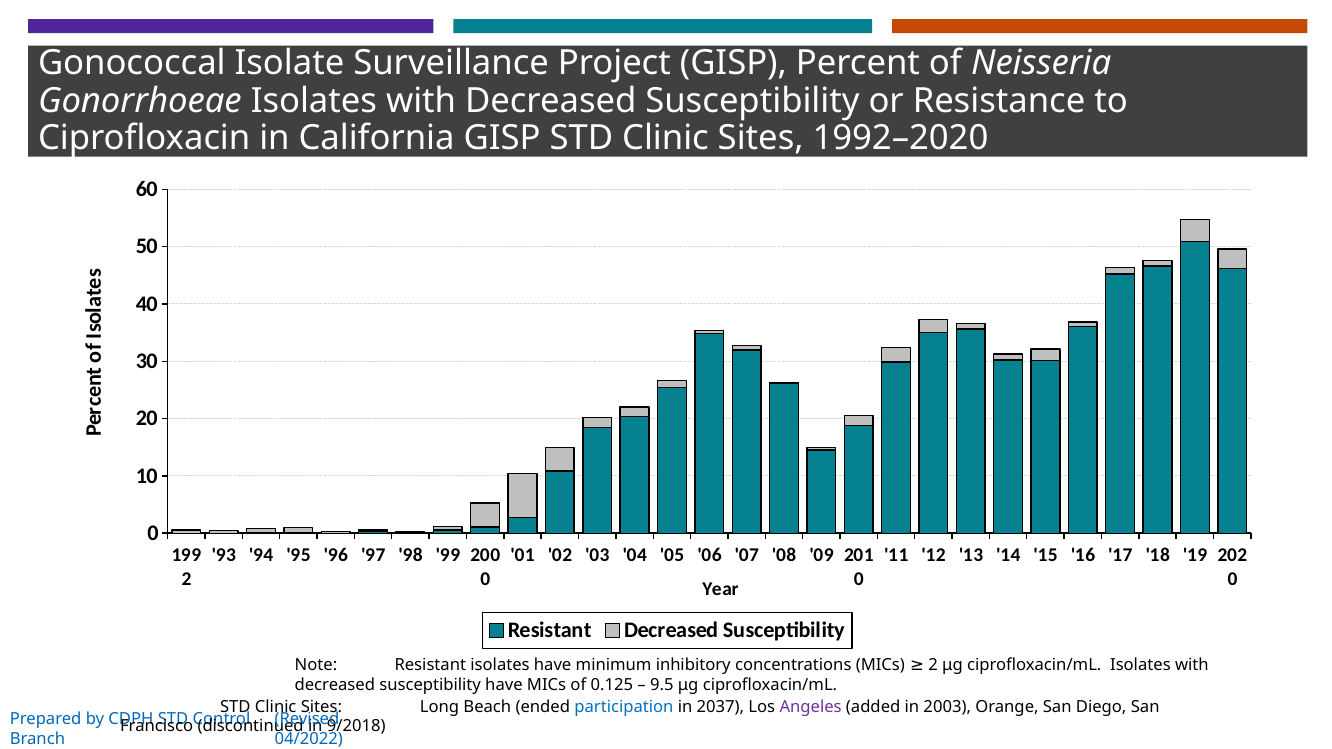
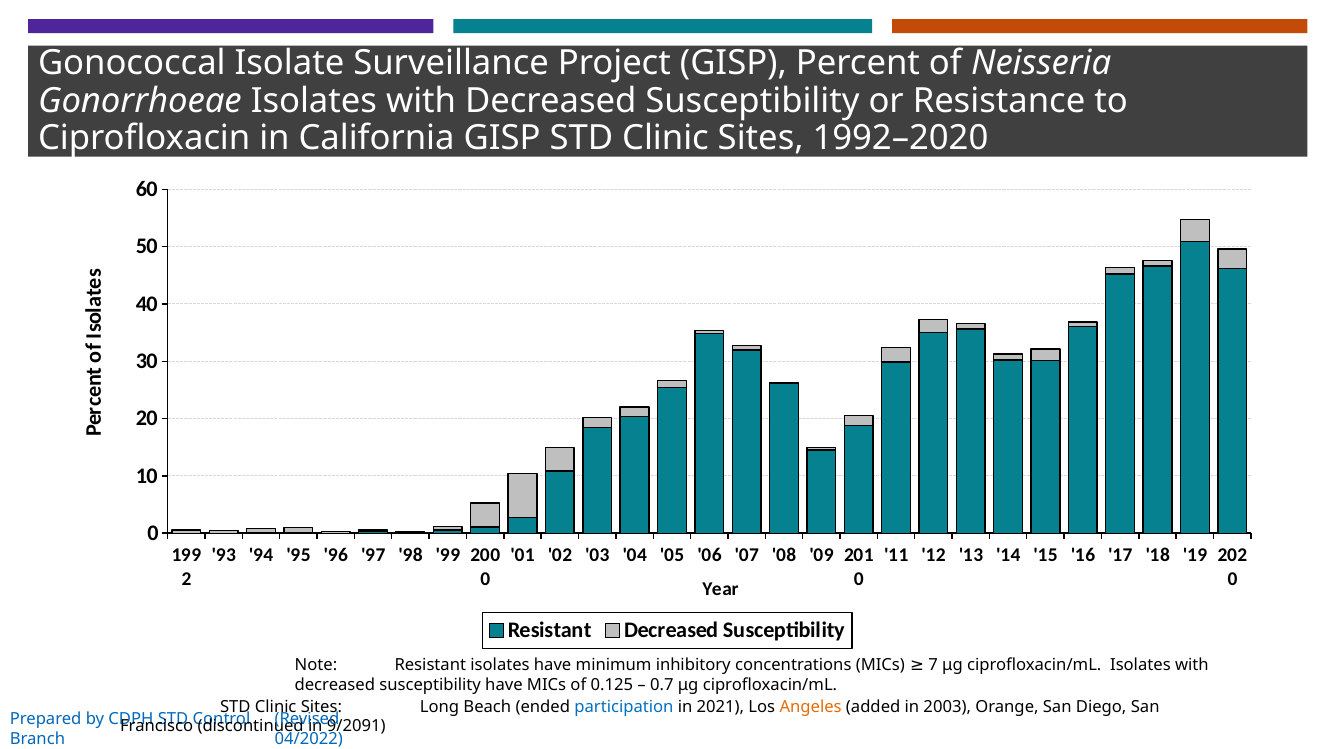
MICs 2: 2 -> 7 (933, 665)
9.5: 9.5 -> 0.7 (662, 685)
2037: 2037 -> 2021 (720, 707)
Angeles colour: purple -> orange (811, 707)
9/2018: 9/2018 -> 9/2091 (356, 727)
